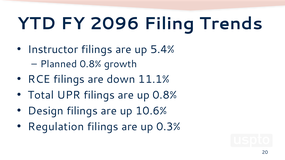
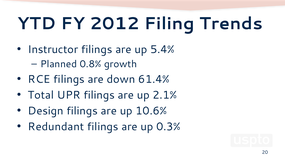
2096: 2096 -> 2012 (114, 24)
11.1%: 11.1% -> 61.4% (154, 79)
up 0.8%: 0.8% -> 2.1% (165, 95)
Regulation: Regulation -> Redundant (56, 127)
